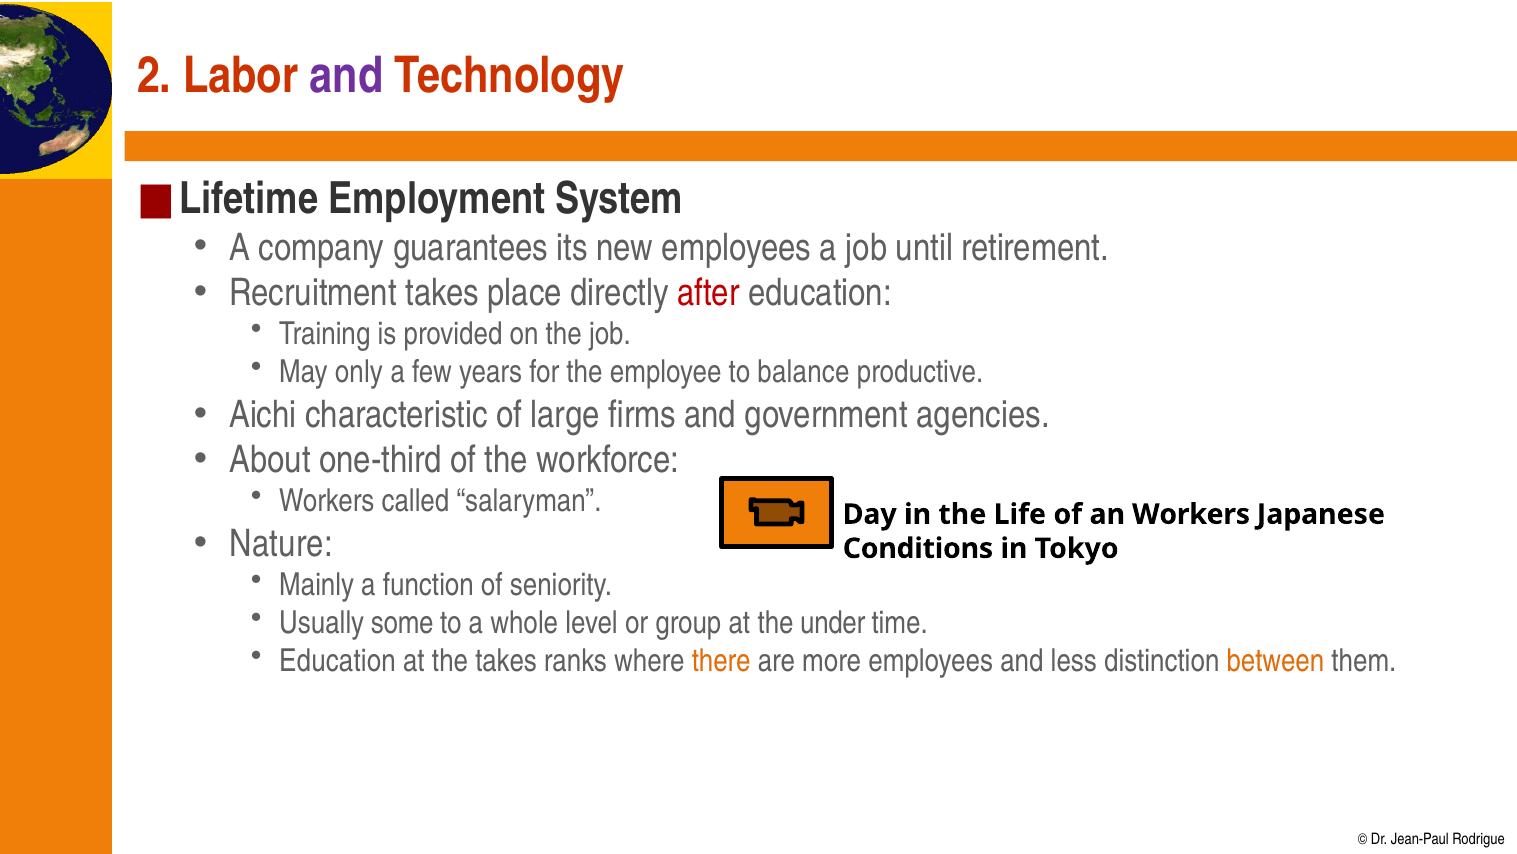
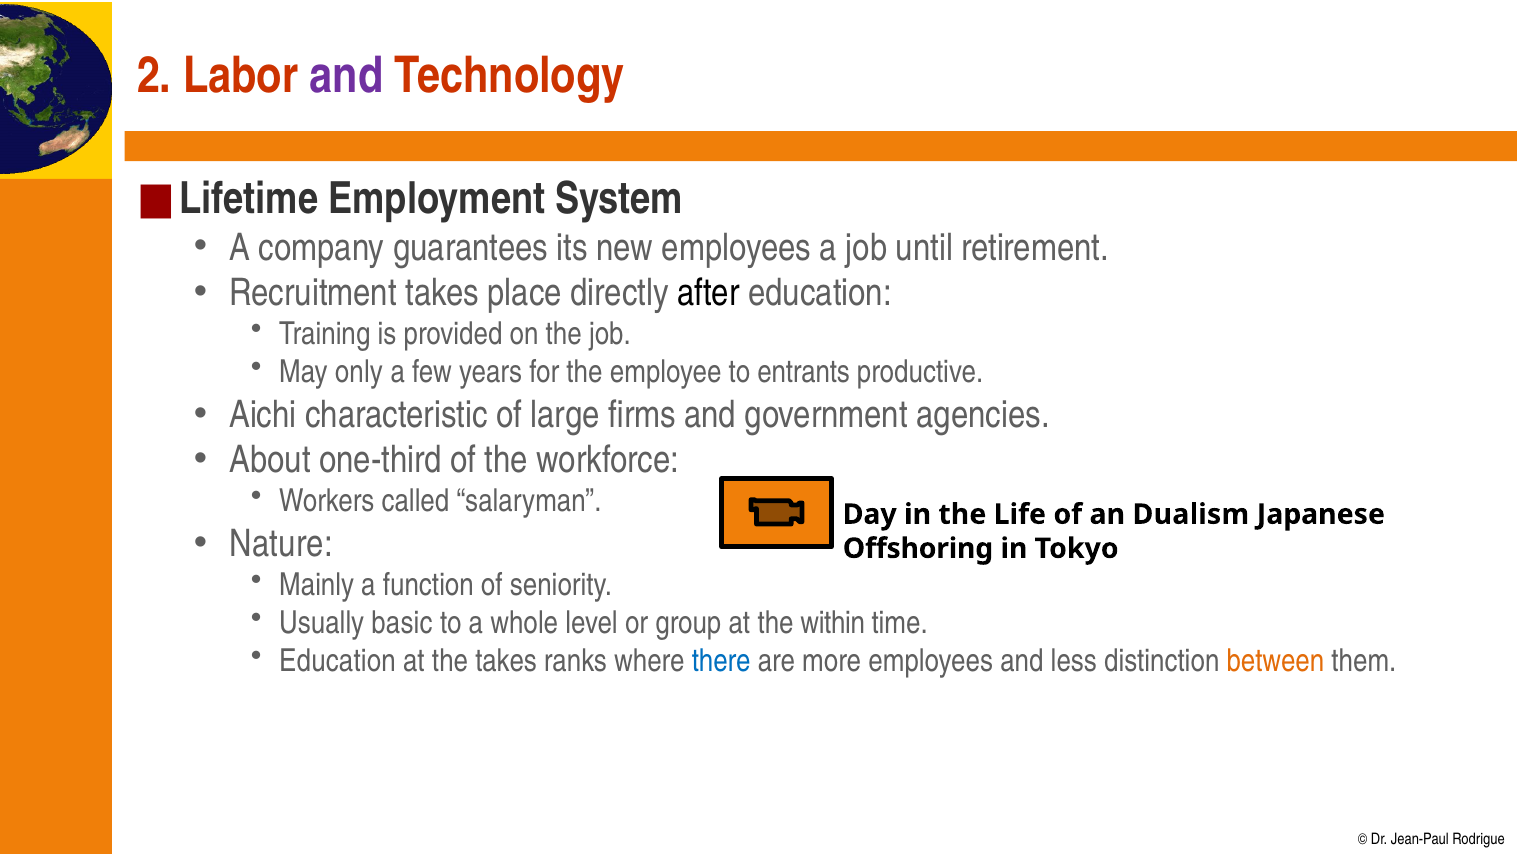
after colour: red -> black (708, 293)
balance: balance -> entrants (804, 372)
an Workers: Workers -> Dualism (1191, 514)
Conditions: Conditions -> Offshoring (918, 548)
some: some -> basic (402, 622)
under: under -> within (833, 622)
there colour: orange -> blue (721, 660)
